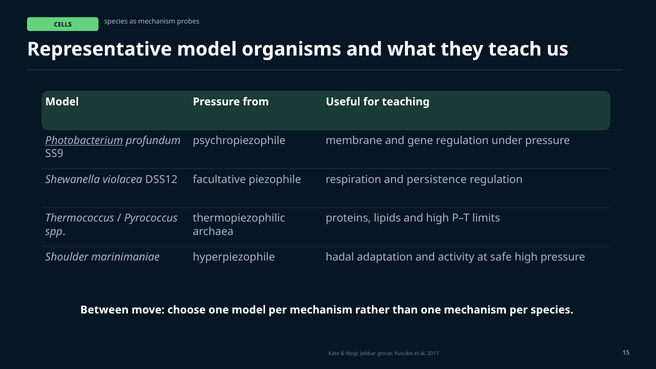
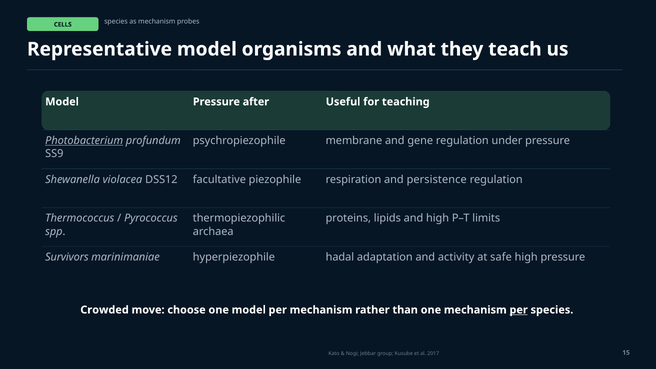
from: from -> after (256, 102)
Shoulder: Shoulder -> Survivors (67, 257)
Between: Between -> Crowded (105, 310)
per underline: none -> present (519, 310)
